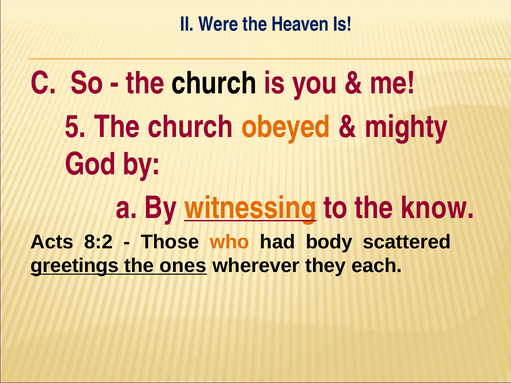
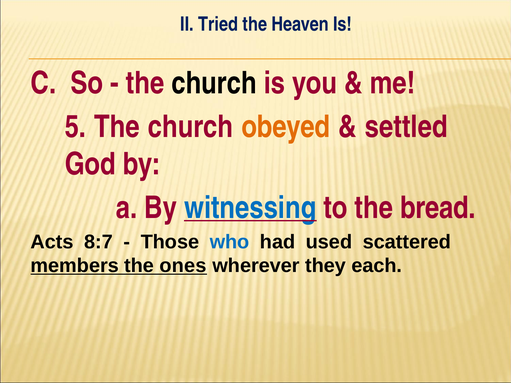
Were: Were -> Tried (218, 24)
mighty: mighty -> settled (406, 127)
witnessing colour: orange -> blue (250, 208)
know: know -> bread (438, 208)
8:2: 8:2 -> 8:7 (99, 242)
who colour: orange -> blue (230, 242)
body: body -> used (329, 242)
greetings: greetings -> members (75, 266)
